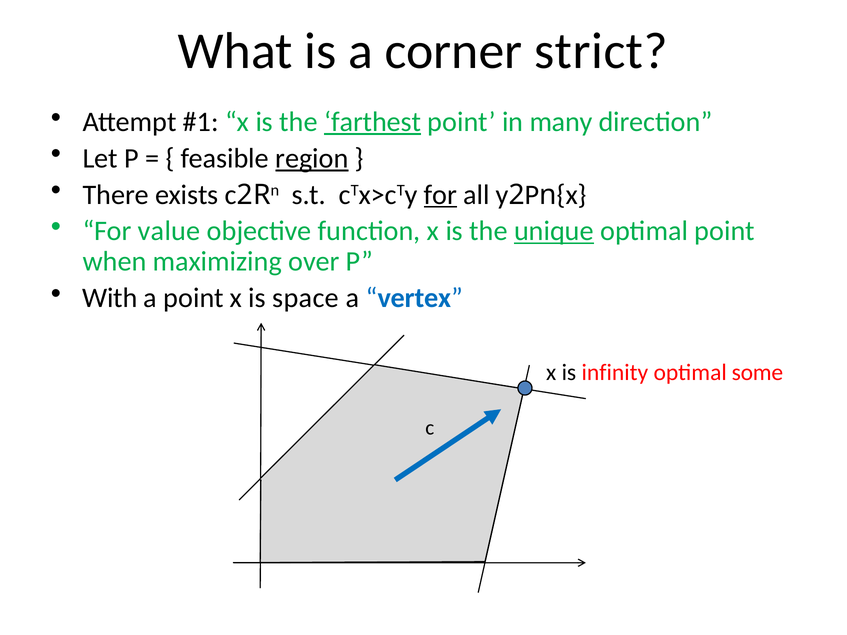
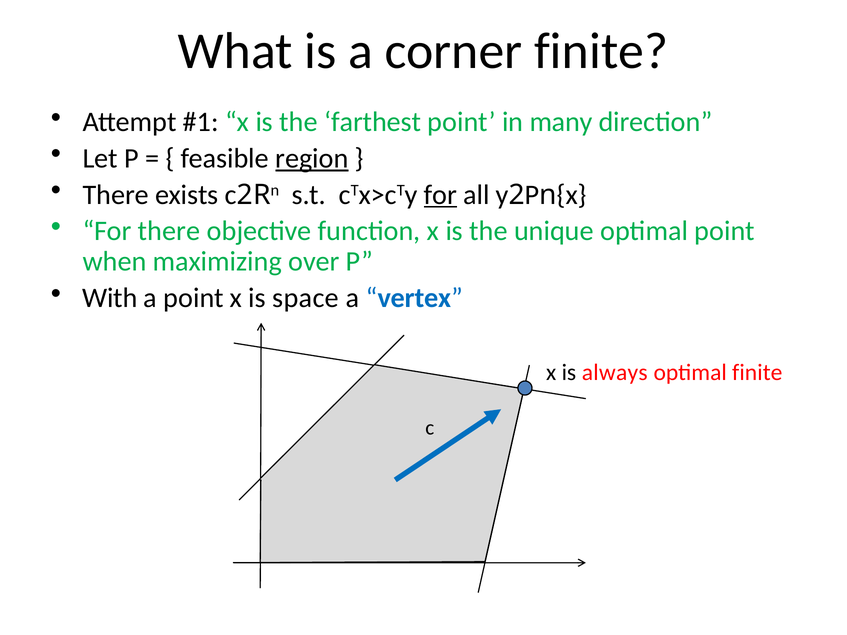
corner strict: strict -> finite (601, 51)
farthest underline: present -> none (373, 122)
For value: value -> there (169, 231)
unique underline: present -> none (554, 231)
infinity: infinity -> always (615, 373)
optimal some: some -> finite (757, 373)
